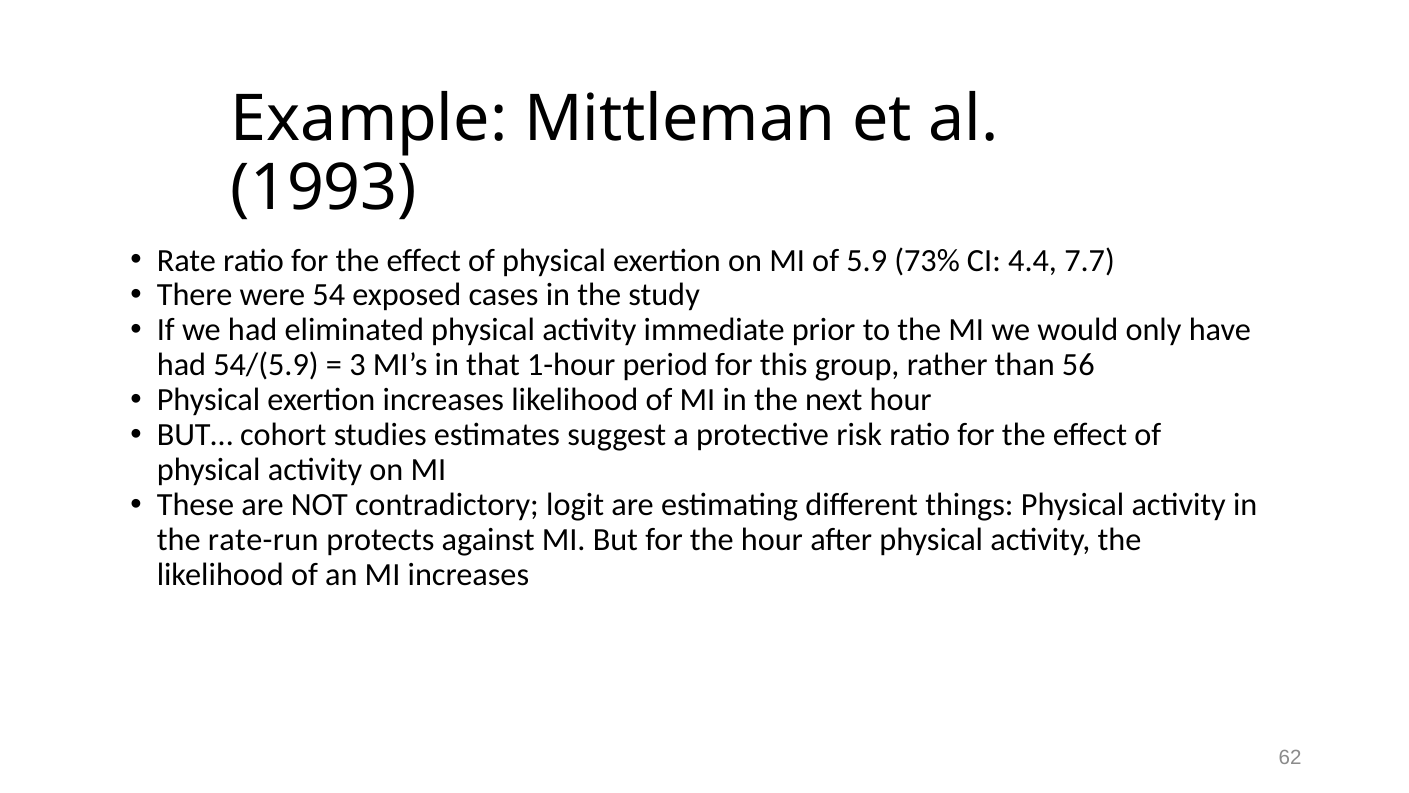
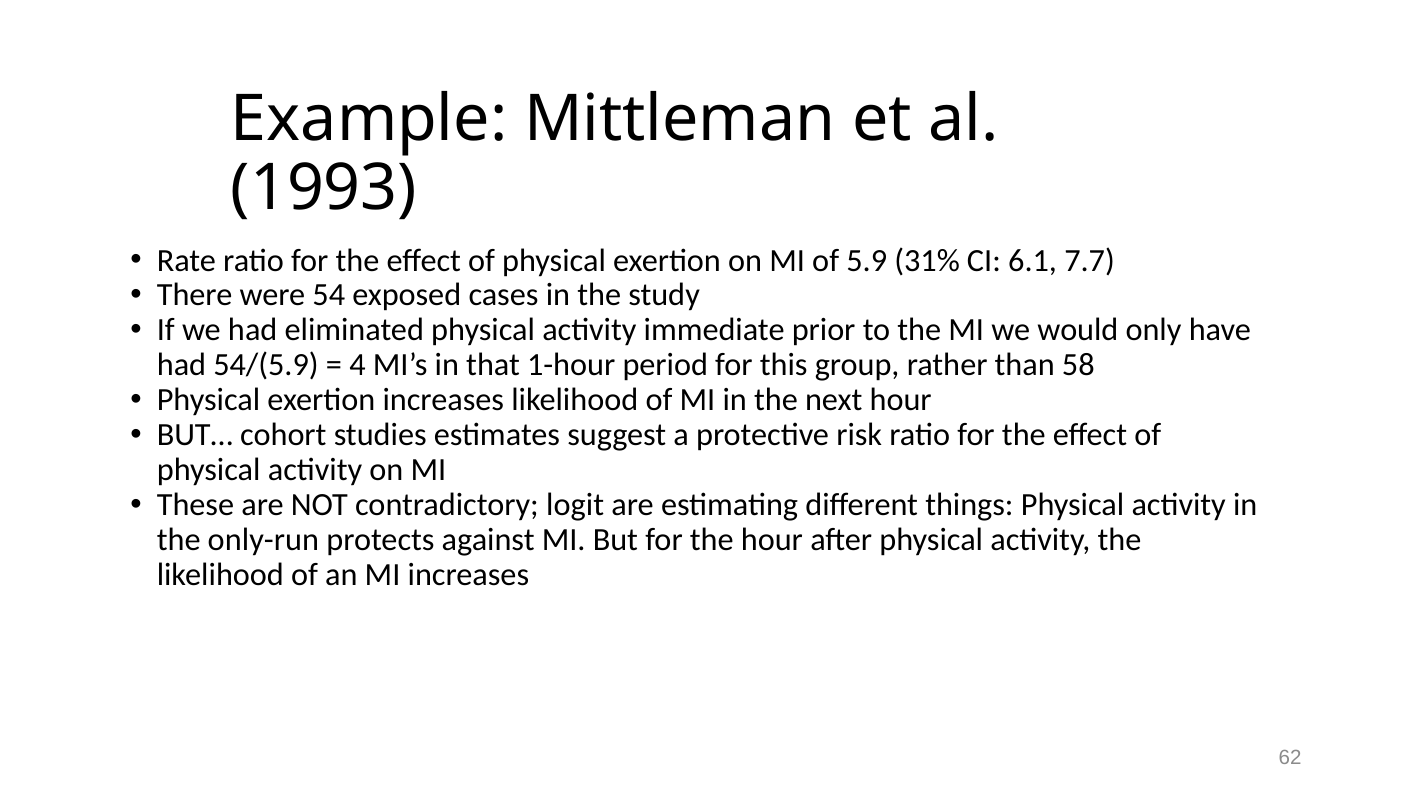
73%: 73% -> 31% (927, 260)
4.4: 4.4 -> 6.1 (1033, 260)
3: 3 -> 4 (357, 365)
56: 56 -> 58 (1078, 365)
rate-run: rate-run -> only-run (263, 539)
